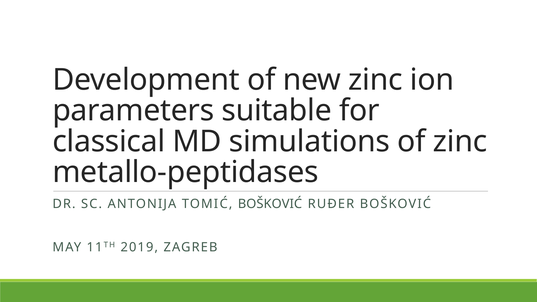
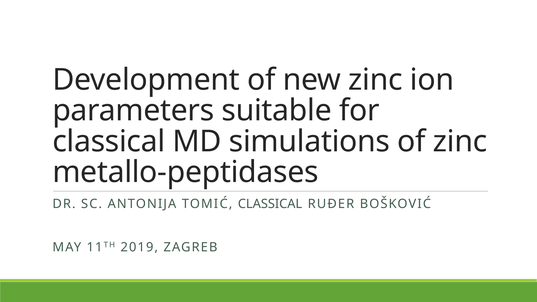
TOMIĆ BOŠKOVIĆ: BOŠKOVIĆ -> CLASSICAL (270, 204)
